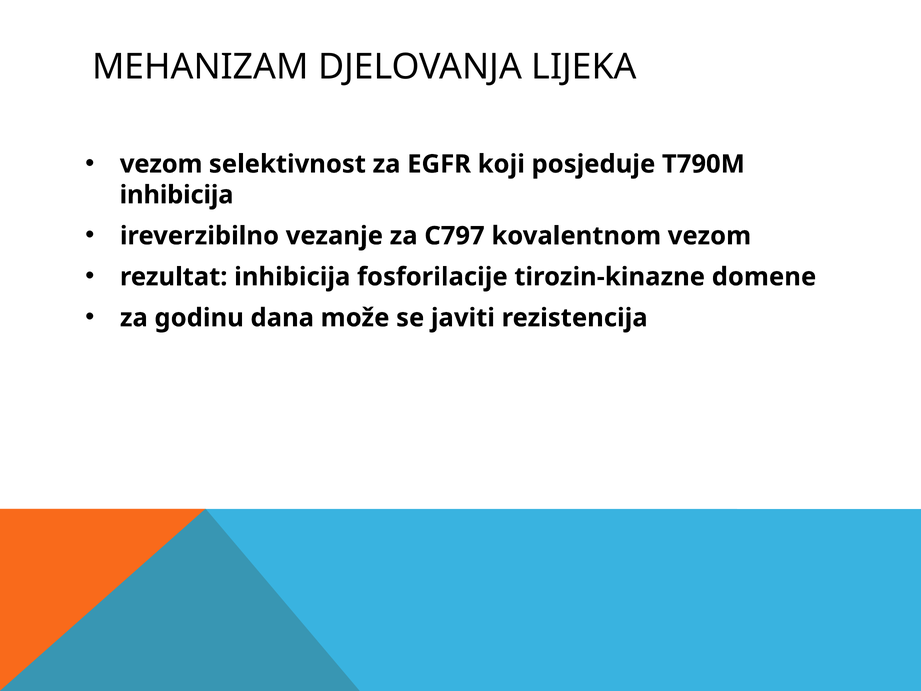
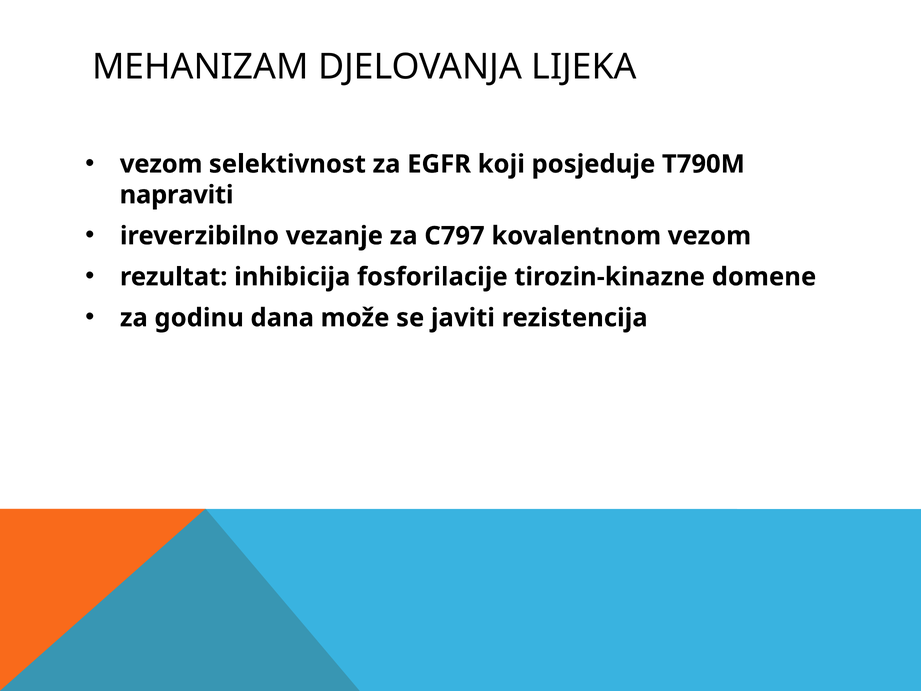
inhibicija: inhibicija -> napraviti (177, 195)
